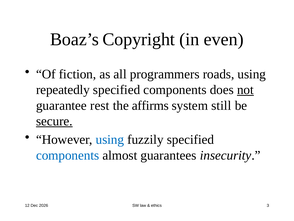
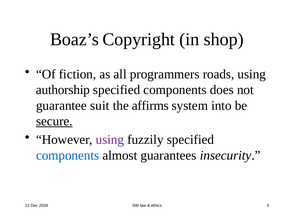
even: even -> shop (224, 39)
repeatedly: repeatedly -> authorship (63, 90)
not underline: present -> none (245, 90)
rest: rest -> suit (100, 105)
still: still -> into (221, 105)
using colour: blue -> purple (110, 139)
